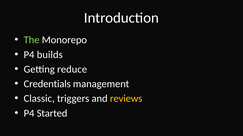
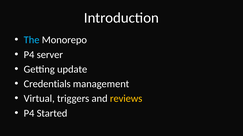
The colour: light green -> light blue (32, 40)
builds: builds -> server (50, 55)
reduce: reduce -> update (72, 70)
Classic: Classic -> Virtual (39, 99)
